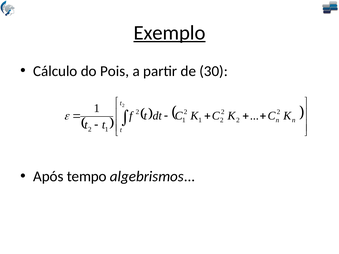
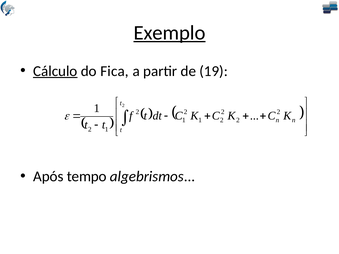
Cálculo underline: none -> present (55, 71)
Pois: Pois -> Fica (115, 71)
30: 30 -> 19 (214, 71)
